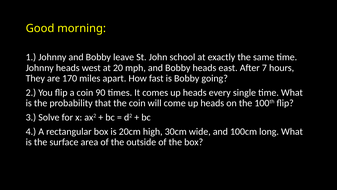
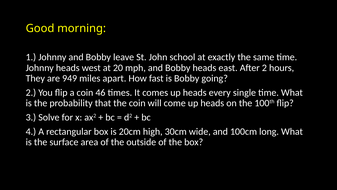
After 7: 7 -> 2 (264, 68)
170: 170 -> 949 (70, 78)
90: 90 -> 46 (100, 92)
